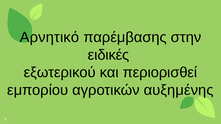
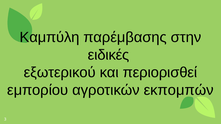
Αρνητικό: Αρνητικό -> Καμπύλη (50, 37)
αυξημένης: αυξημένης -> εκπομπών (179, 90)
